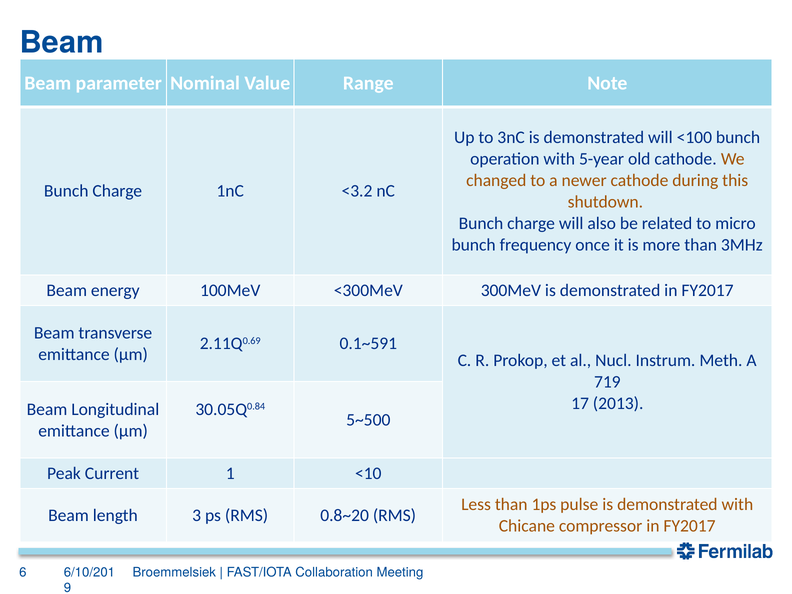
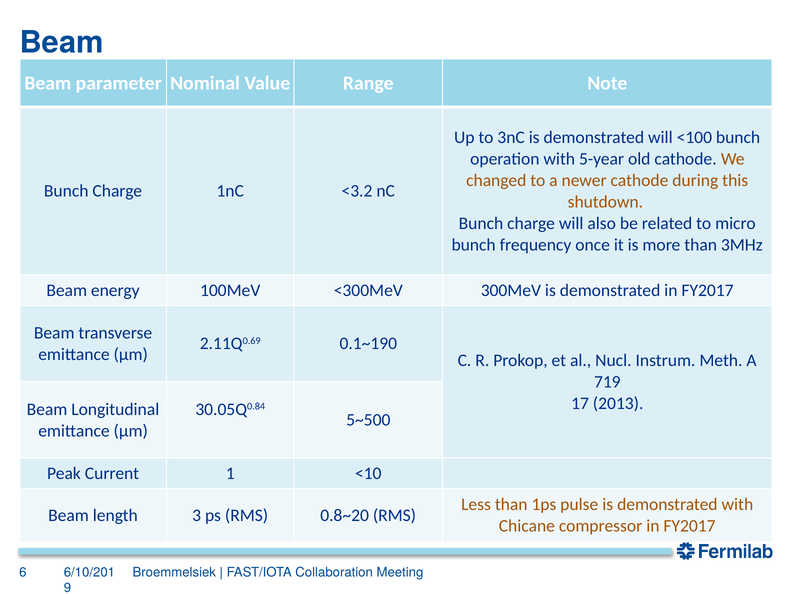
0.1~591: 0.1~591 -> 0.1~190 (368, 344)
